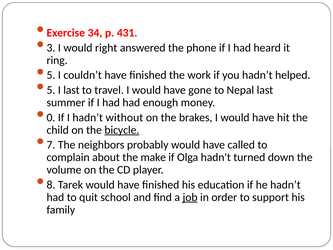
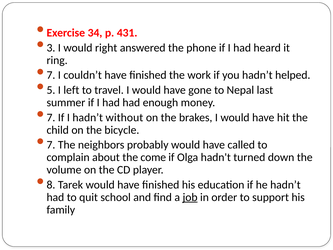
5: 5 -> 7 (51, 75)
I last: last -> left (71, 90)
0: 0 -> 7 (51, 117)
bicycle underline: present -> none (122, 130)
make: make -> come (153, 157)
